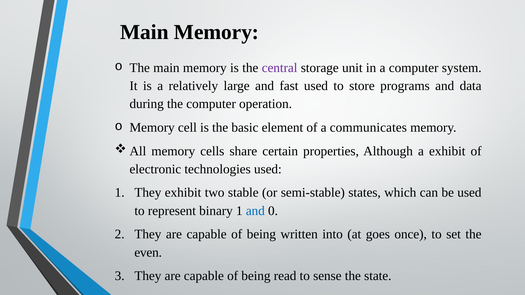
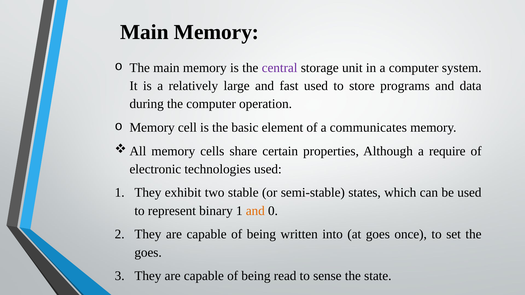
a exhibit: exhibit -> require (447, 151)
and colour: blue -> orange (255, 211)
even: even -> goes (148, 253)
